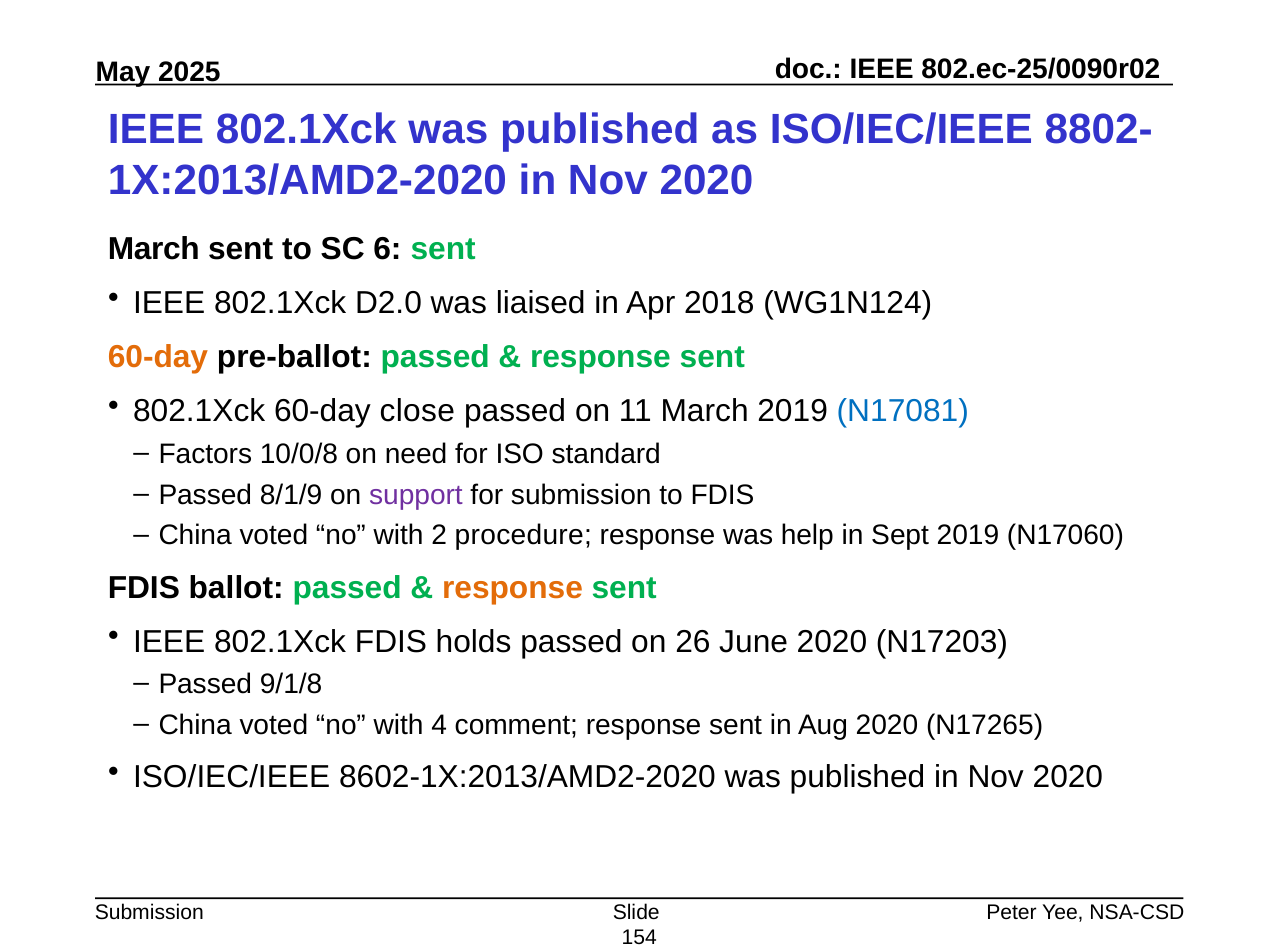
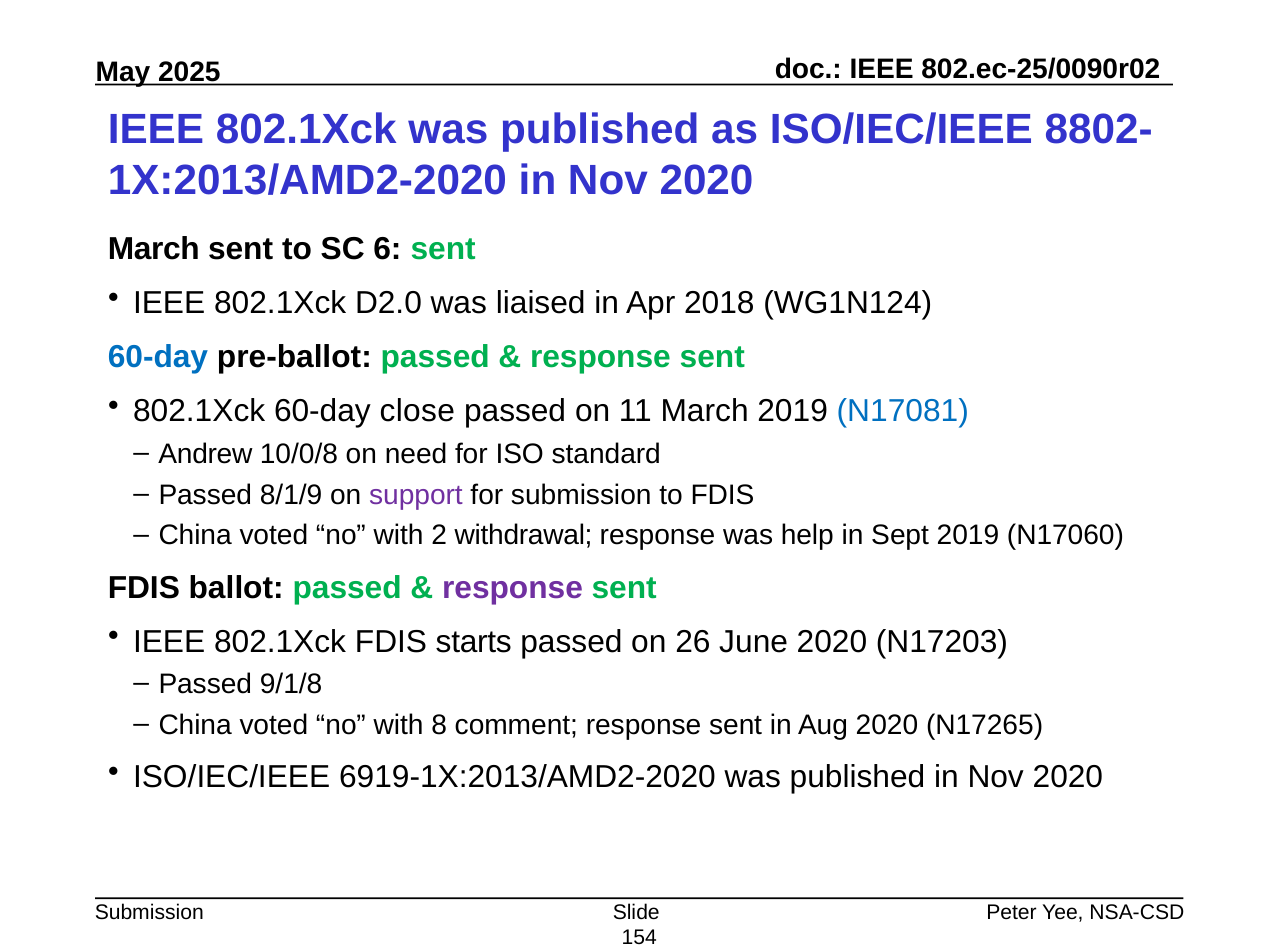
60-day colour: orange -> blue (158, 357)
Factors: Factors -> Andrew (205, 454)
procedure: procedure -> withdrawal (524, 536)
response colour: orange -> purple (512, 588)
holds: holds -> starts (474, 642)
4: 4 -> 8 (439, 725)
8602-1X:2013/AMD2-2020: 8602-1X:2013/AMD2-2020 -> 6919-1X:2013/AMD2-2020 (527, 777)
